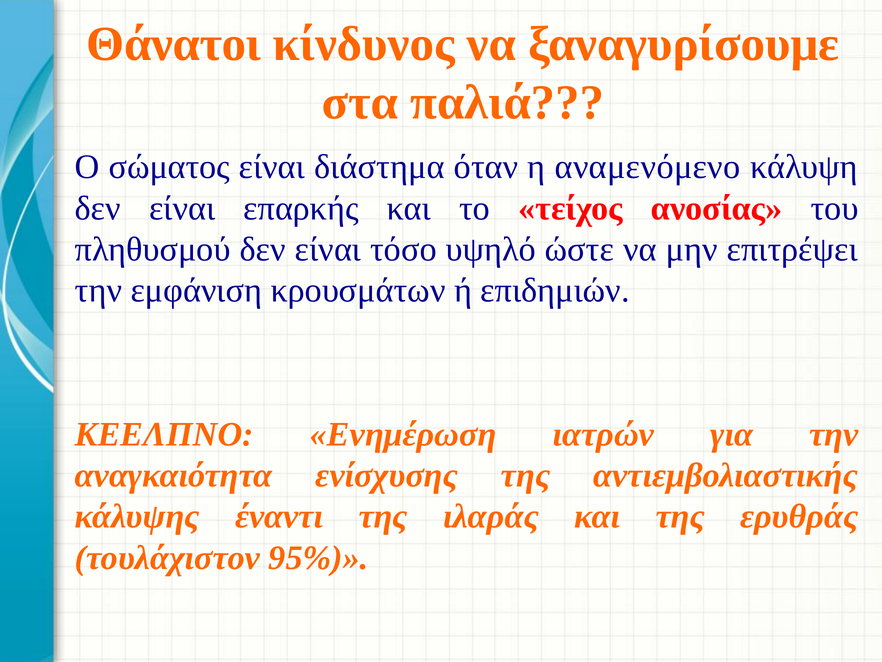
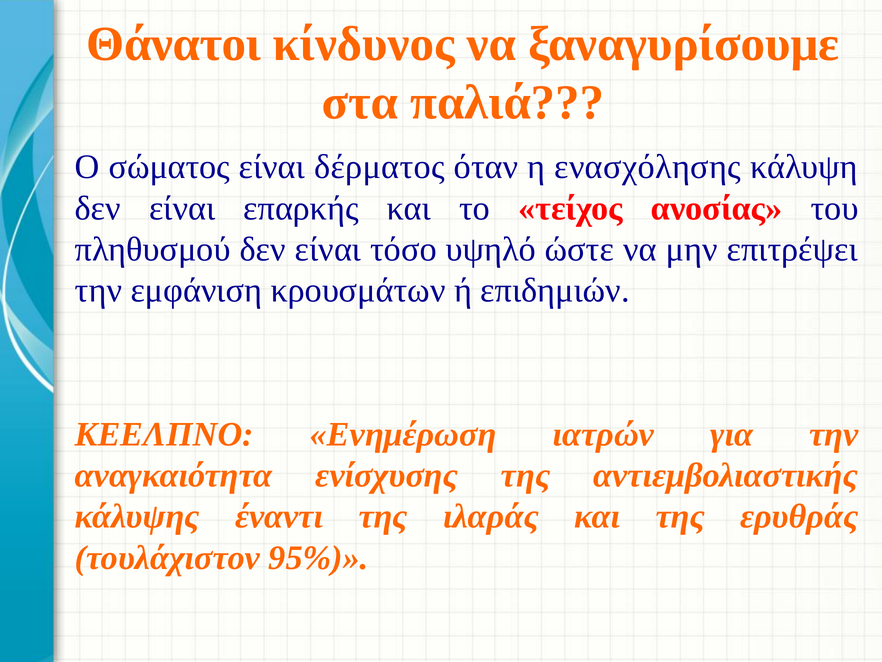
διάστημα: διάστημα -> δέρματος (379, 167)
αναμενόμενο: αναμενόμενο -> ενασχόλησης (648, 167)
